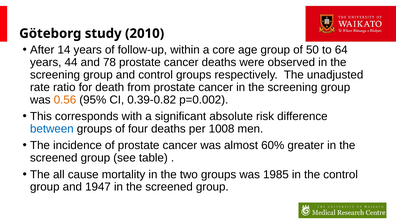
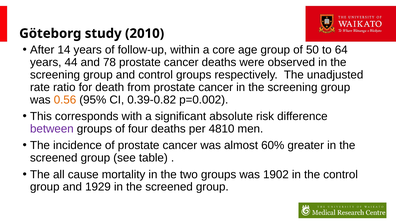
between colour: blue -> purple (52, 129)
1008: 1008 -> 4810 (222, 129)
1985: 1985 -> 1902 (276, 174)
1947: 1947 -> 1929 (98, 187)
